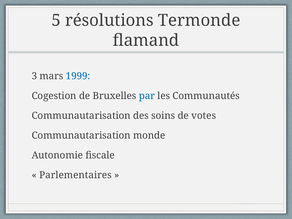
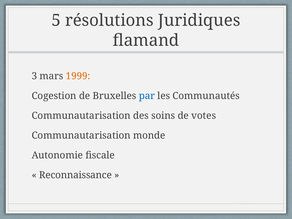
Termonde: Termonde -> Juridiques (199, 20)
1999 colour: blue -> orange (78, 76)
Parlementaires: Parlementaires -> Reconnaissance (76, 175)
